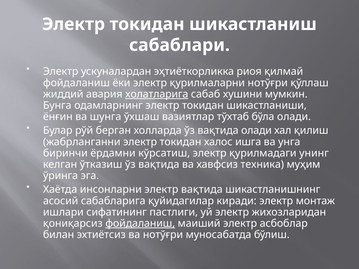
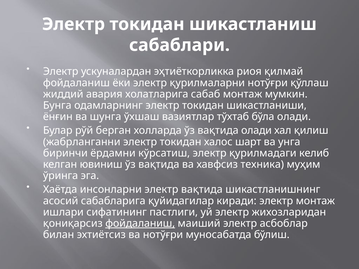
холатларига underline: present -> none (157, 94)
сабаб хушини: хушини -> монтаж (243, 94)
ишга: ишга -> шарт (248, 142)
унинг: унинг -> келиб (314, 153)
ўтказиш: ўтказиш -> ювиниш (101, 165)
